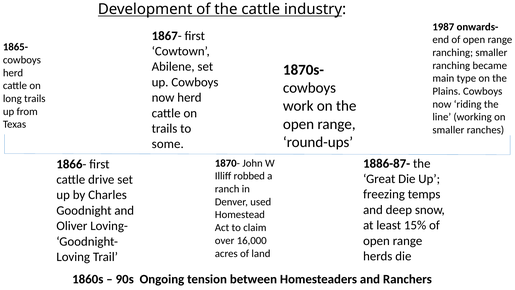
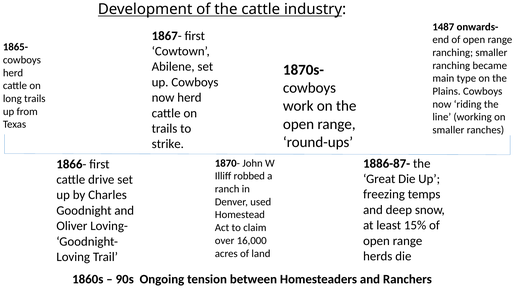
1987: 1987 -> 1487 (443, 27)
some: some -> strike (168, 144)
